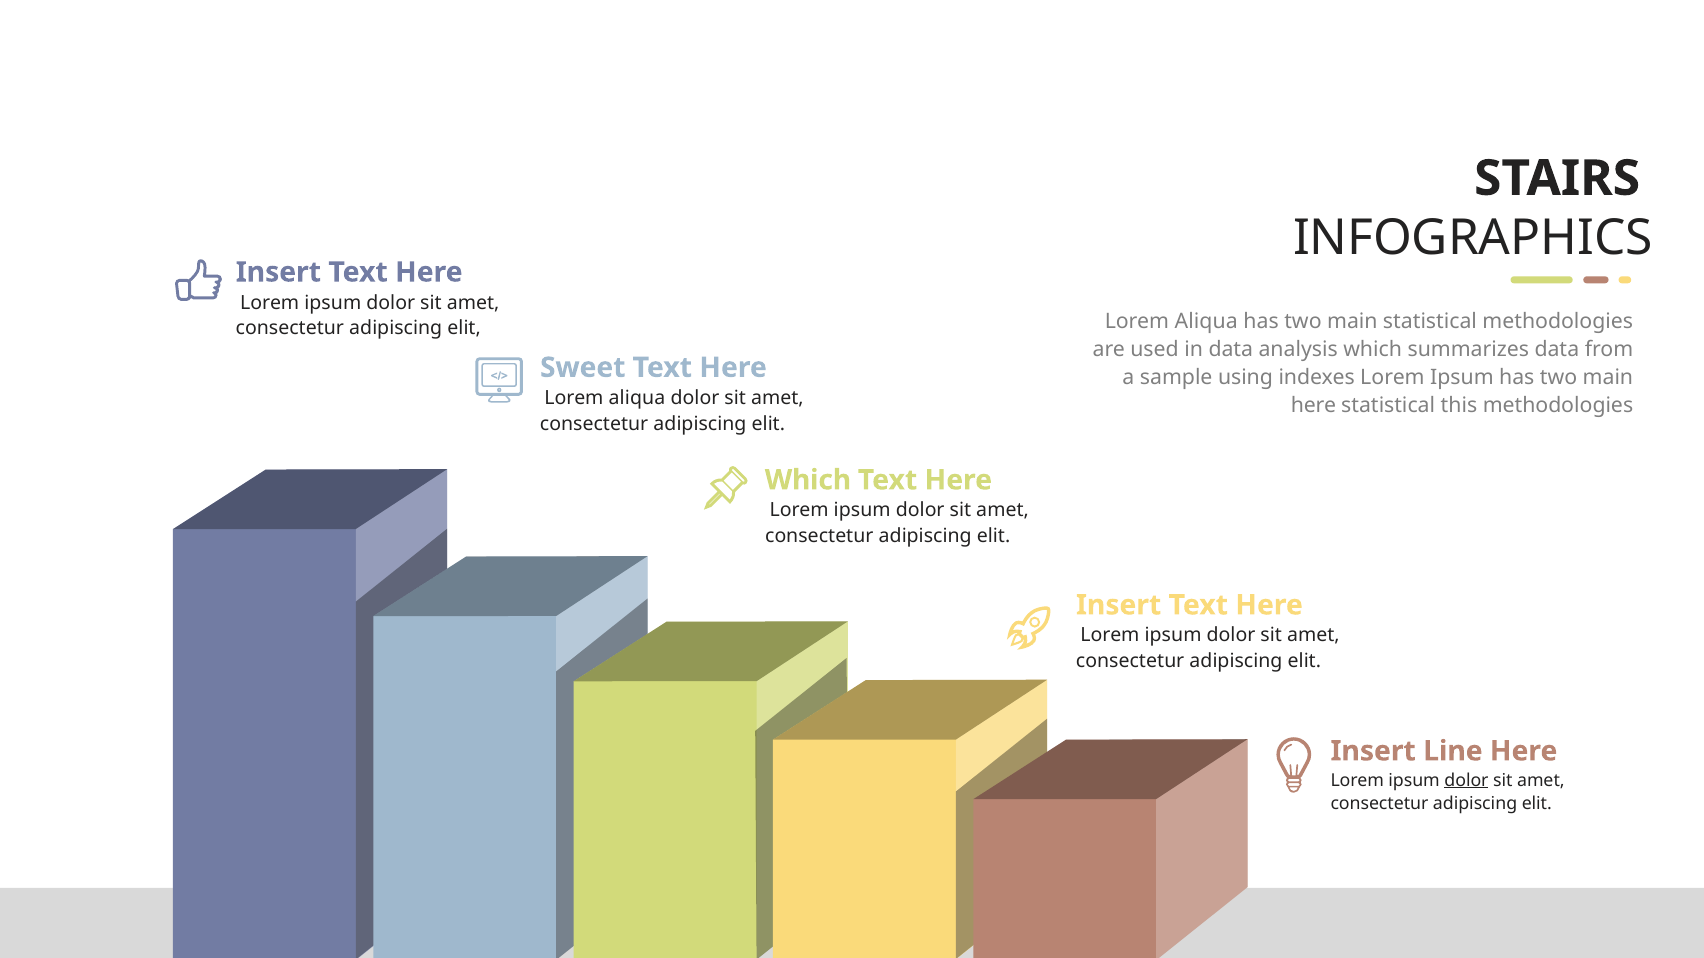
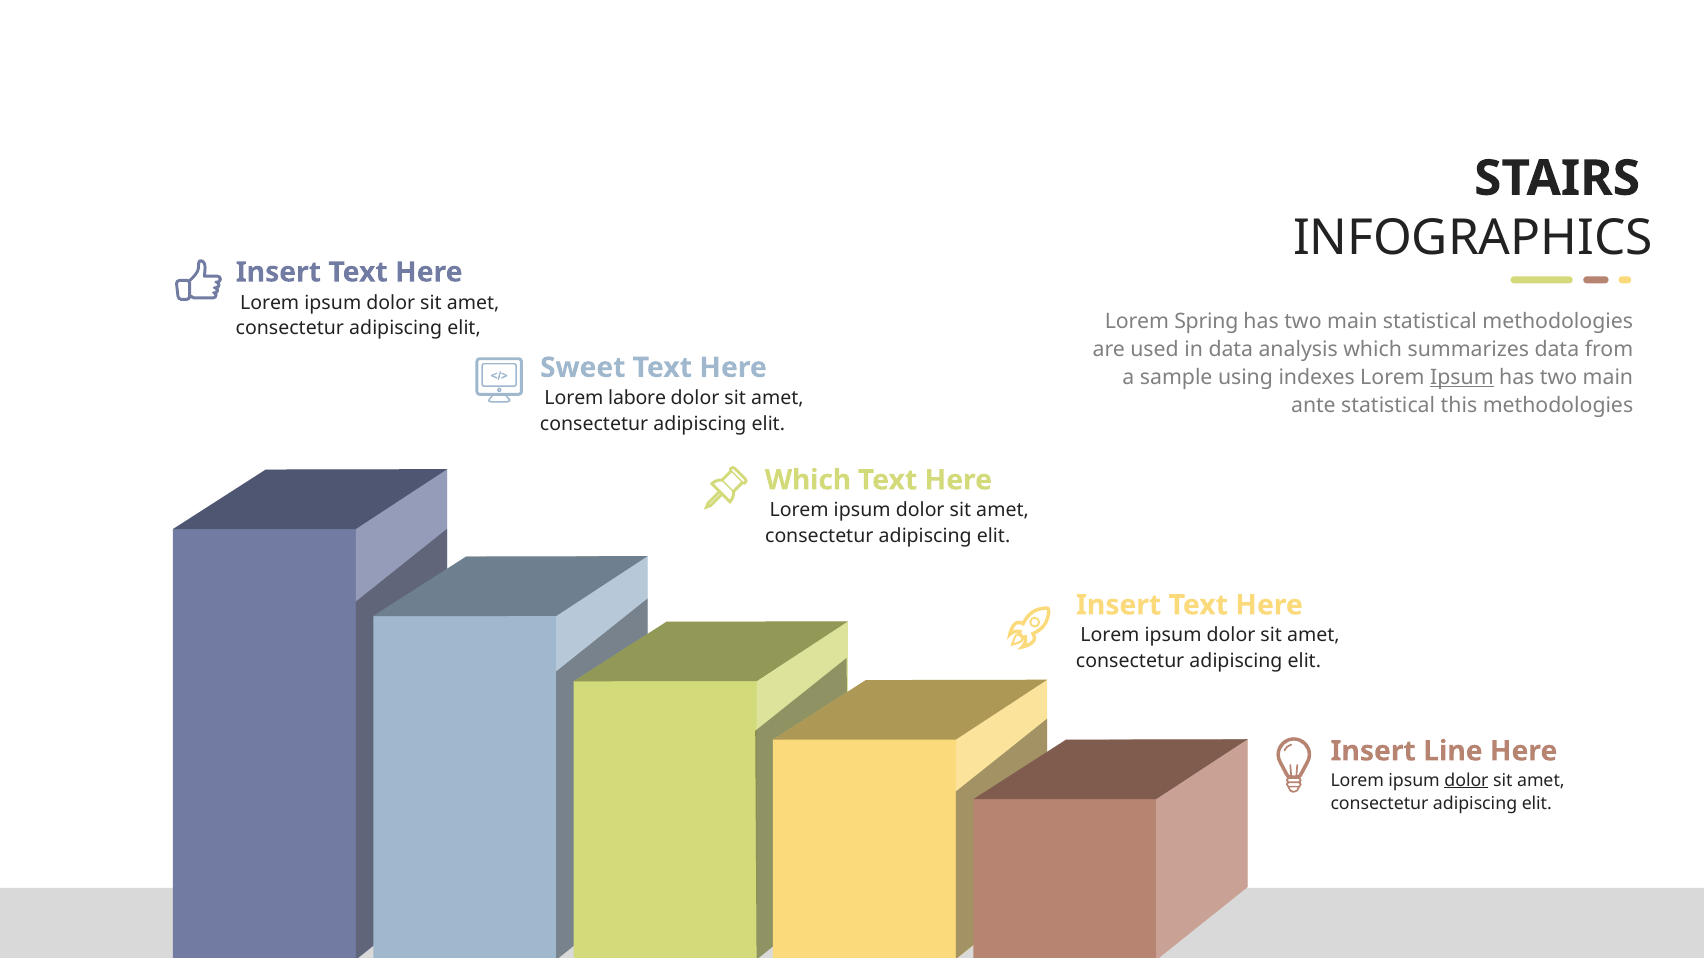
Aliqua: Aliqua -> Spring (1206, 321)
Ipsum underline: none -> present (1462, 378)
aliqua: aliqua -> labore (637, 398)
here: here -> ante (1313, 406)
